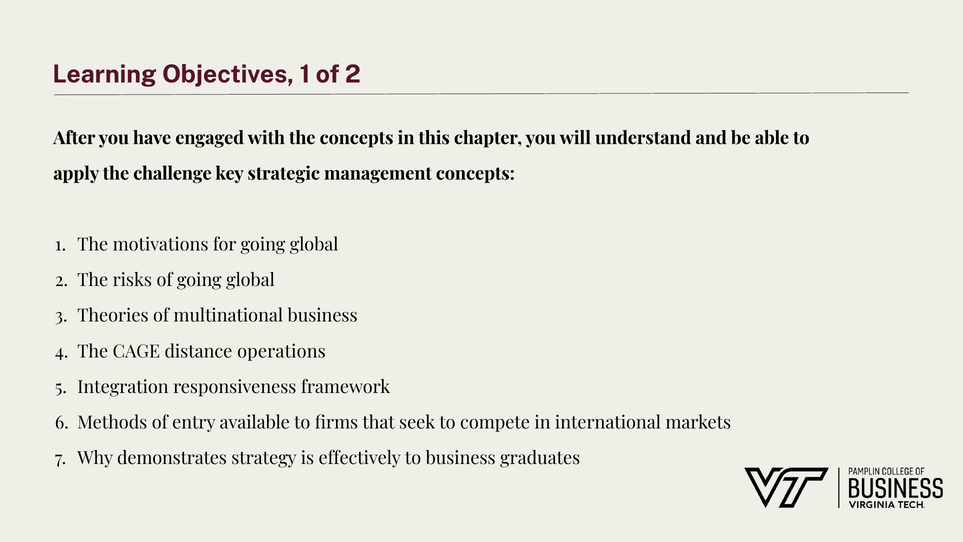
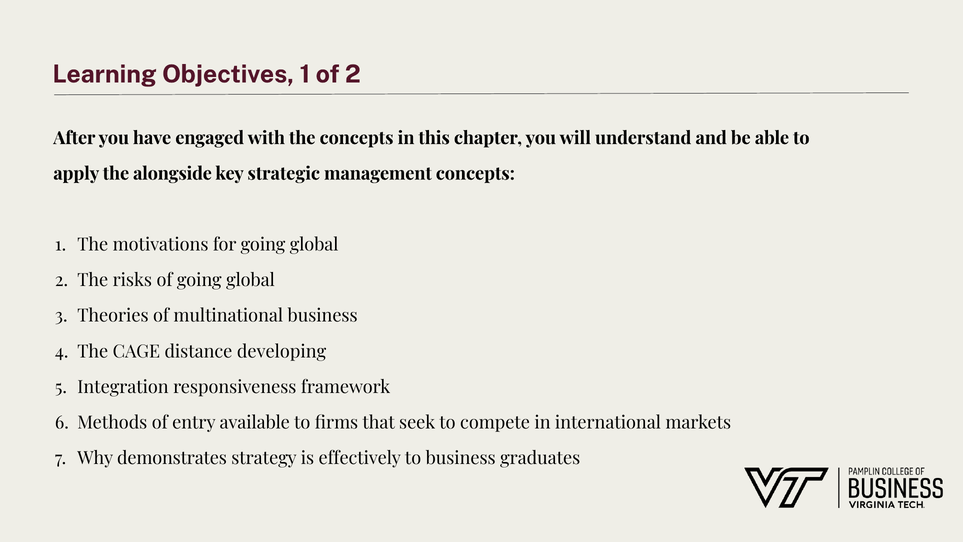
challenge: challenge -> alongside (172, 174)
operations: operations -> developing (282, 351)
